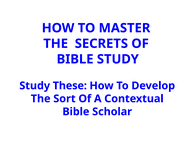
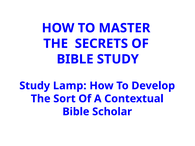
These: These -> Lamp (70, 86)
